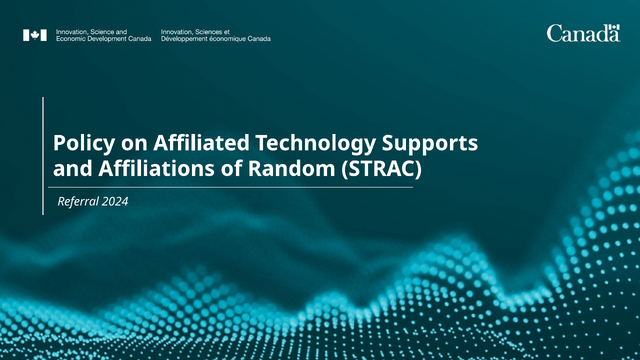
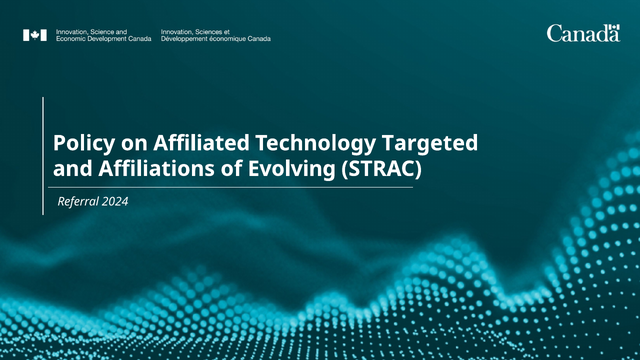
Supports: Supports -> Targeted (430, 143)
Random: Random -> Evolving (292, 169)
